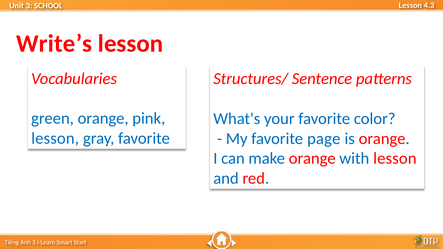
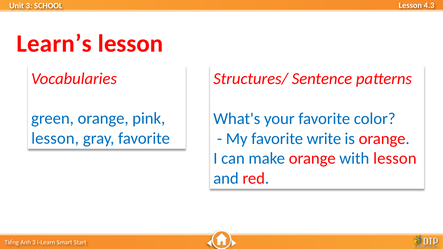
Write’s: Write’s -> Learn’s (54, 43)
page: page -> write (324, 139)
